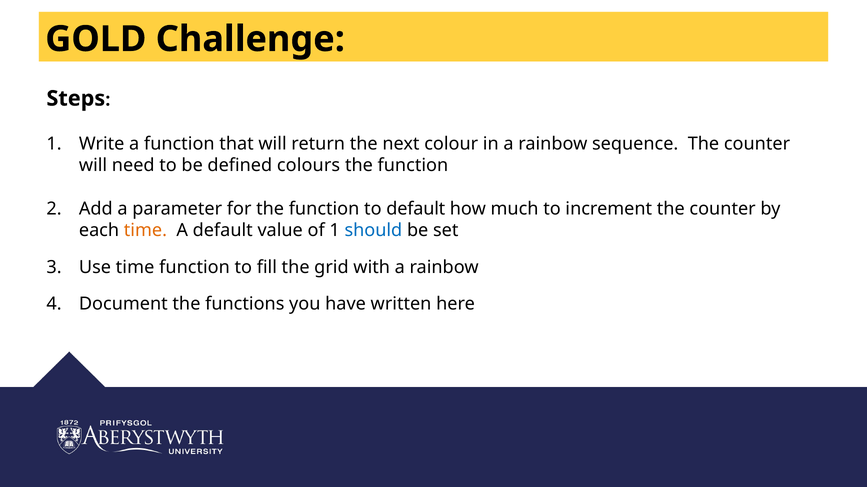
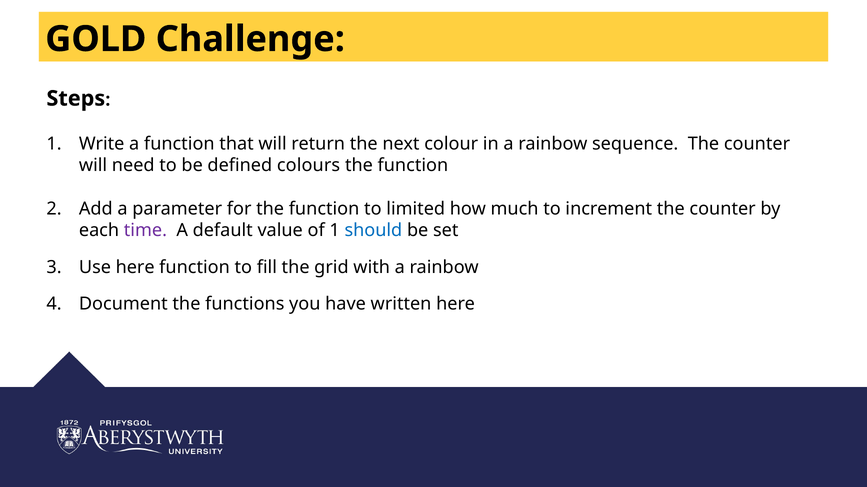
to default: default -> limited (416, 209)
time colour: orange -> purple (145, 231)
Use time: time -> here (135, 268)
